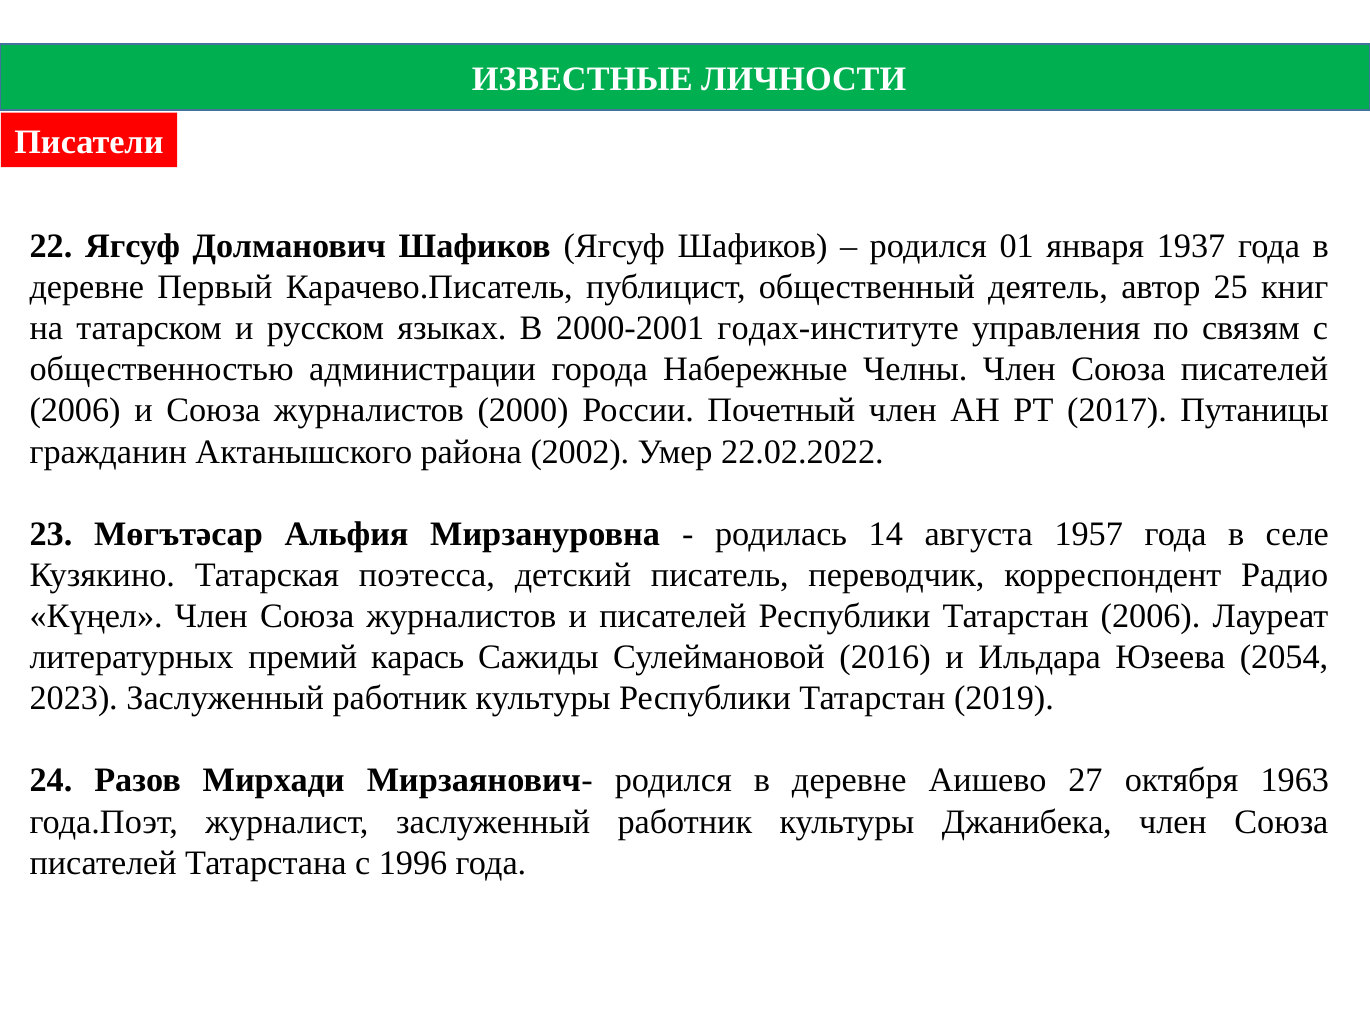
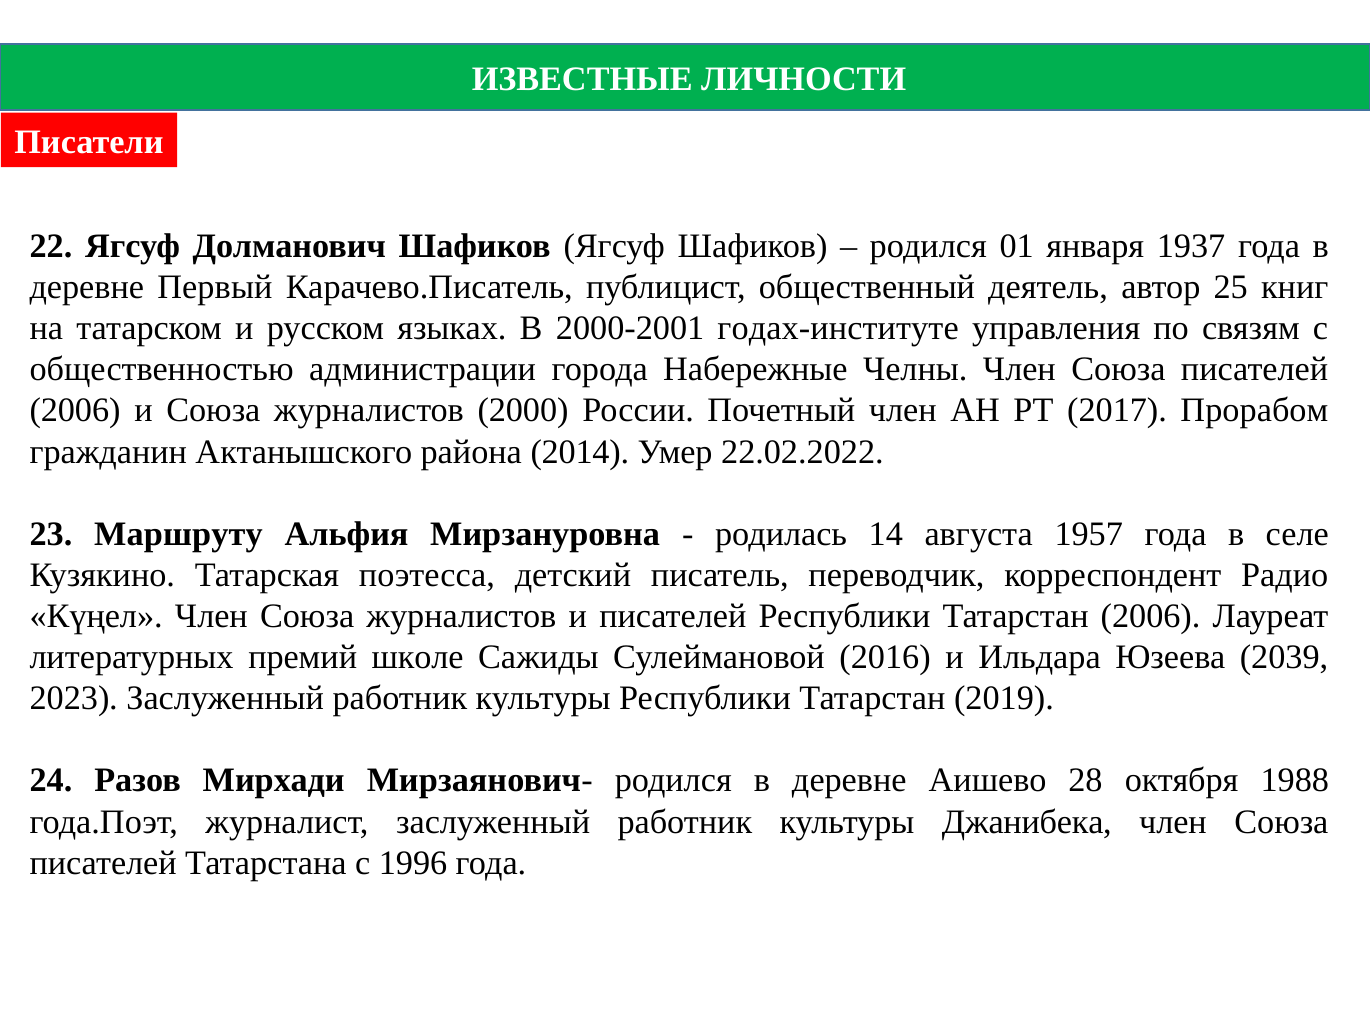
Путаницы: Путаницы -> Прорабом (1254, 410)
2002: 2002 -> 2014 (580, 451)
Мөгътәсар: Мөгътәсар -> Маршруту (178, 534)
карась: карась -> школе (418, 657)
2054: 2054 -> 2039 (1284, 657)
27: 27 -> 28 (1085, 780)
1963: 1963 -> 1988 (1295, 780)
